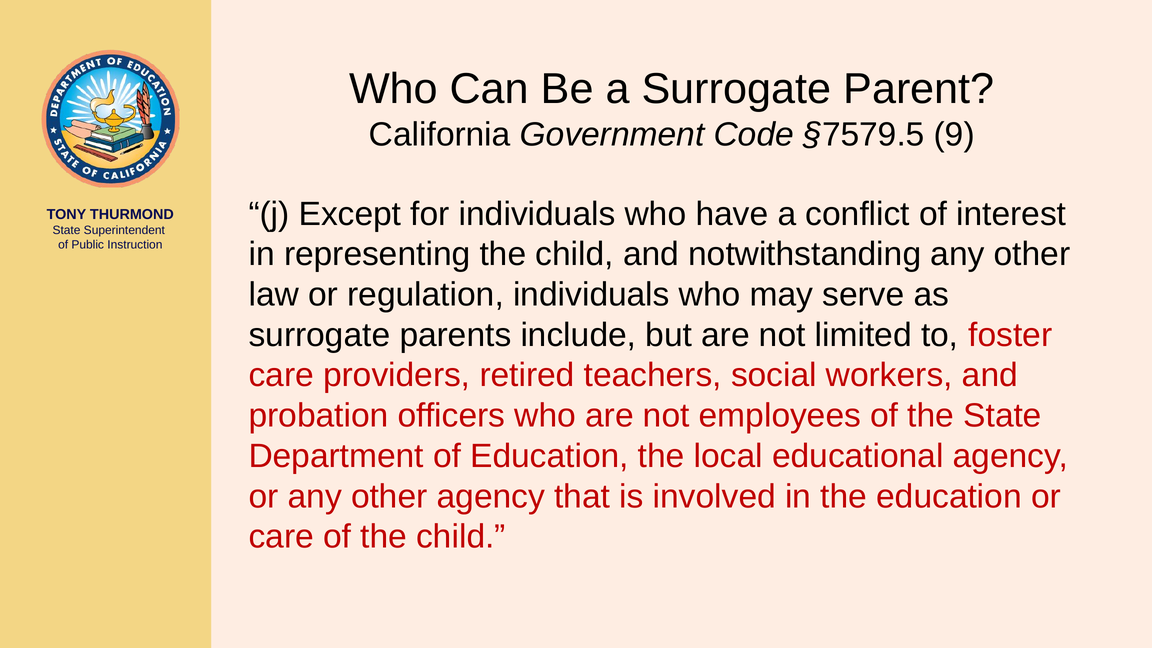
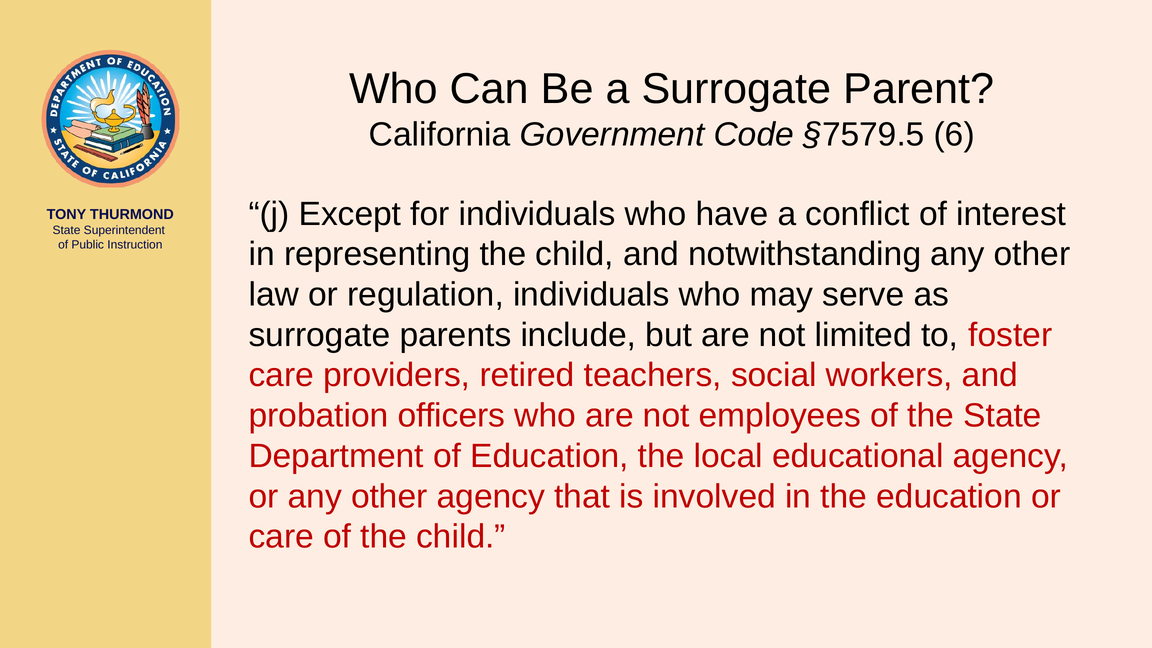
9: 9 -> 6 (954, 135)
